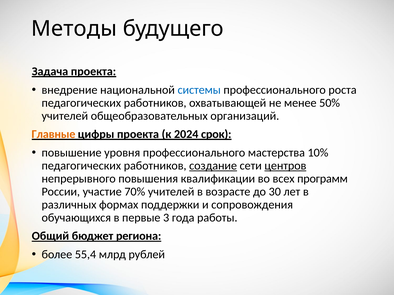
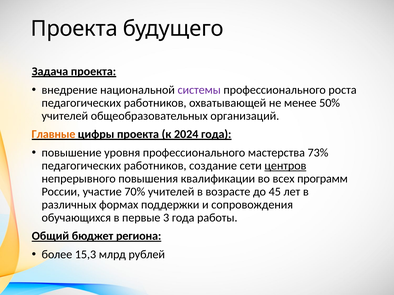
Методы: Методы -> Проекта (74, 29)
системы colour: blue -> purple (199, 90)
2024 срок: срок -> года (216, 134)
10%: 10% -> 73% (318, 153)
создание underline: present -> none (213, 166)
30: 30 -> 45 (275, 192)
55,4: 55,4 -> 15,3 (86, 255)
